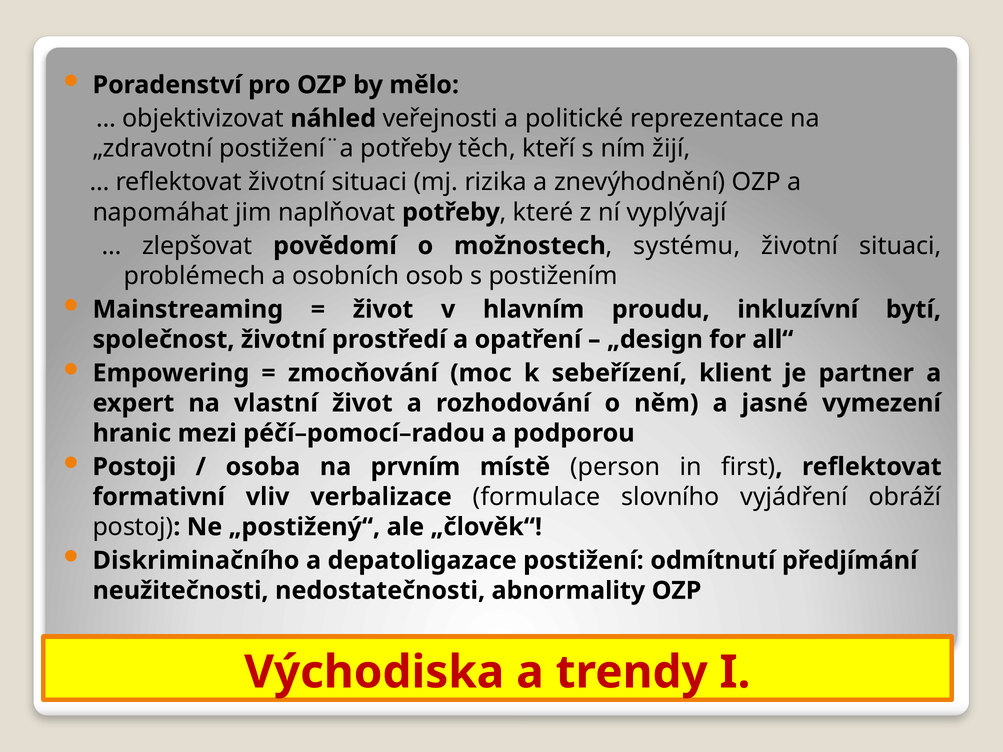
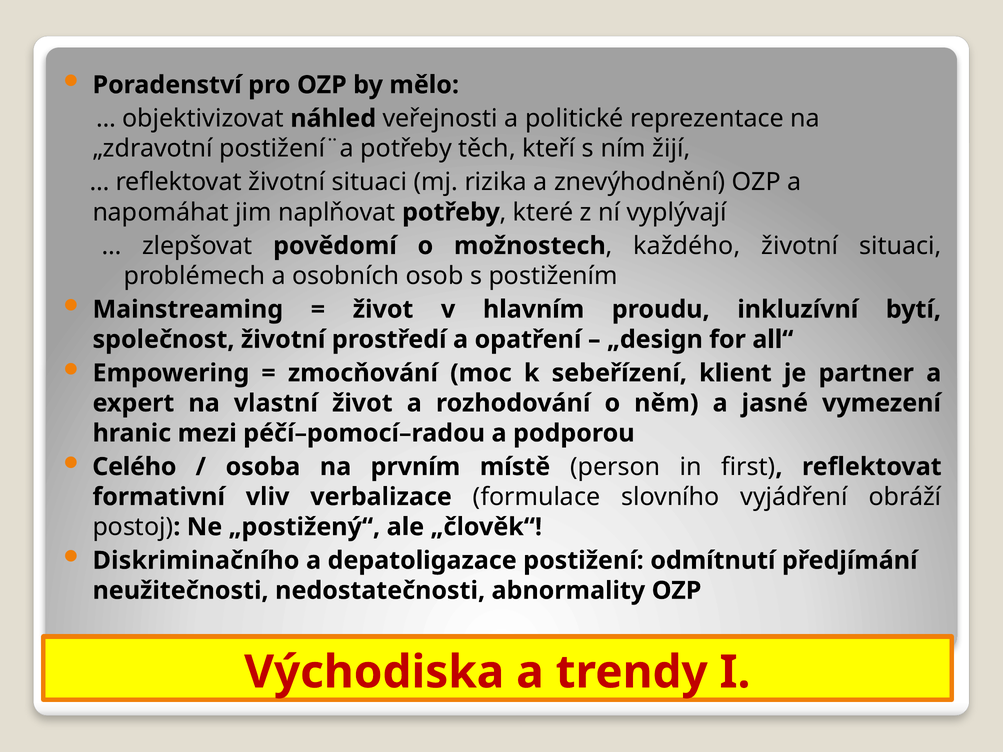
systému: systému -> každého (687, 246)
Postoji: Postoji -> Celého (134, 467)
